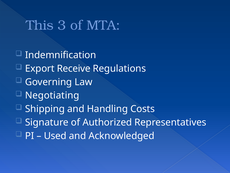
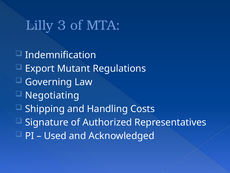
This: This -> Lilly (40, 25)
Receive: Receive -> Mutant (74, 68)
